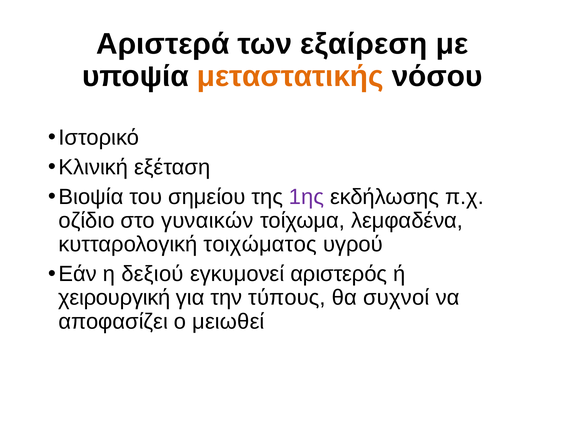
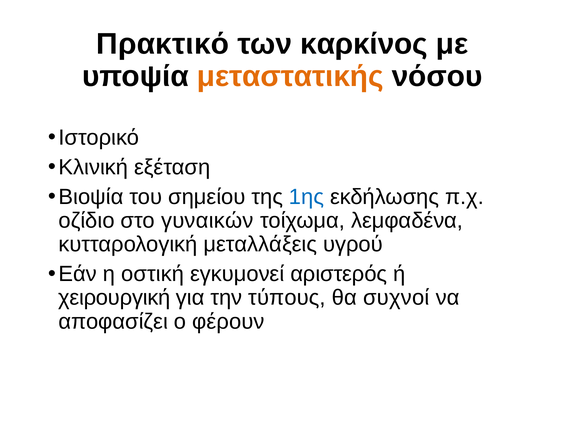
Αριστερά: Αριστερά -> Πρακτικό (163, 44)
εξαίρεση: εξαίρεση -> καρκίνος (364, 44)
1ης colour: purple -> blue (306, 197)
τοιχώματος: τοιχώματος -> μεταλλάξεις (260, 244)
δεξιού: δεξιού -> οστική (153, 274)
μειωθεί: μειωθεί -> φέρουν (228, 321)
